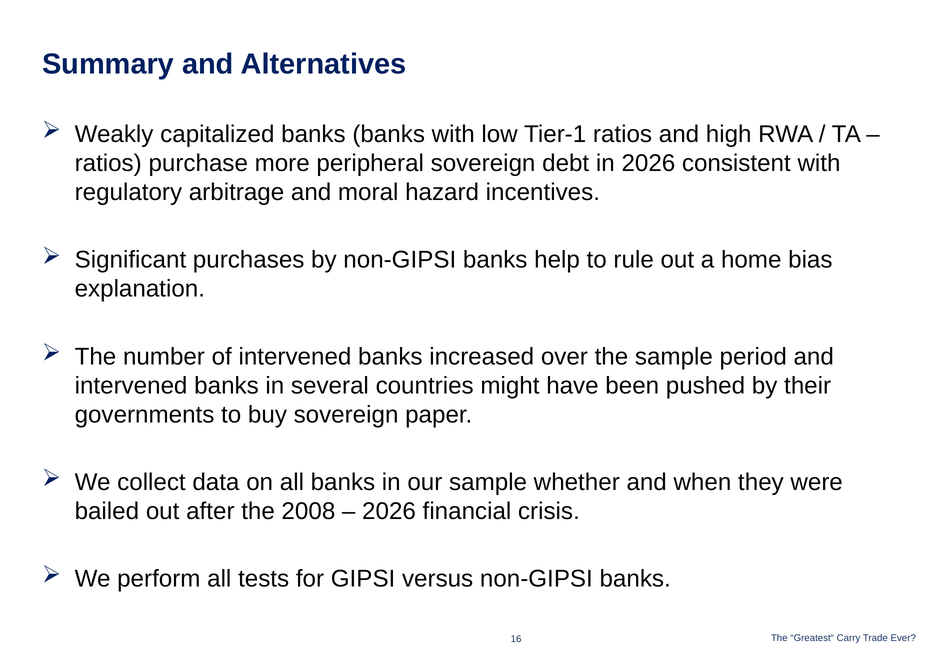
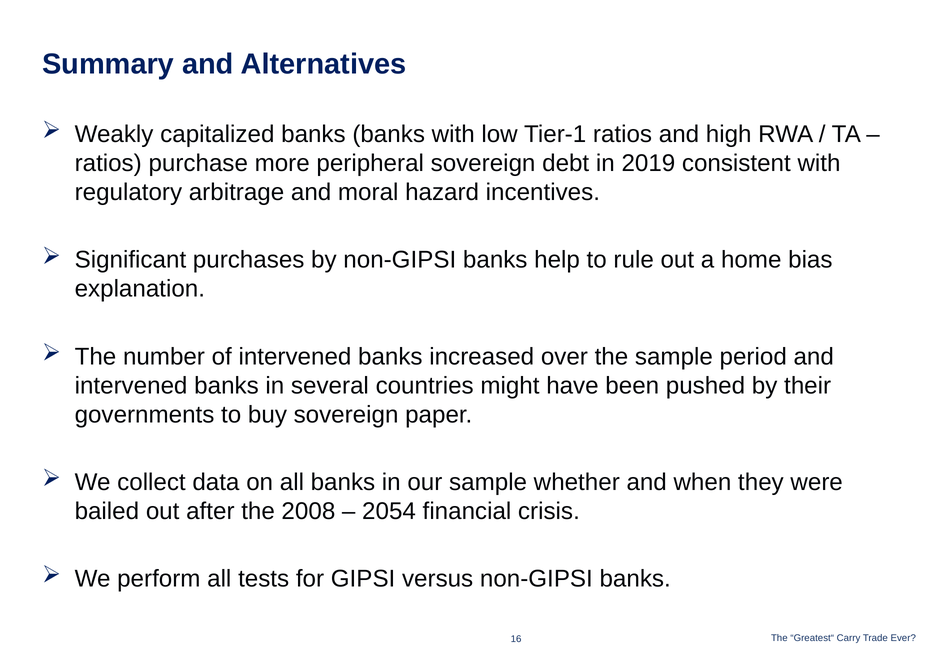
in 2026: 2026 -> 2019 (648, 163)
2026: 2026 -> 2054 (389, 511)
